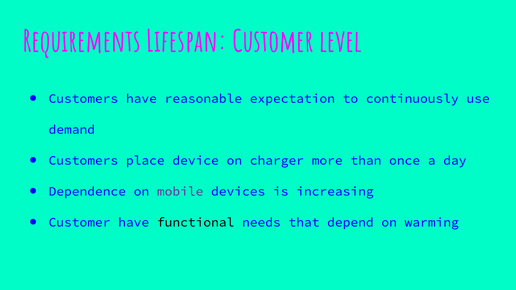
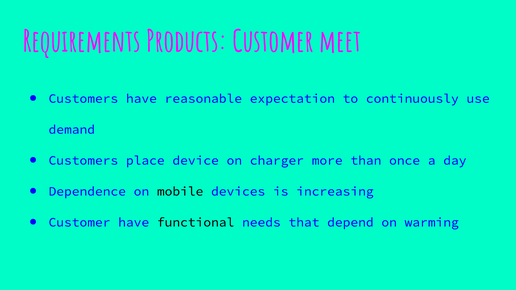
Lifespan: Lifespan -> Products (187, 42)
level: level -> meet (340, 42)
mobile colour: purple -> black (180, 191)
